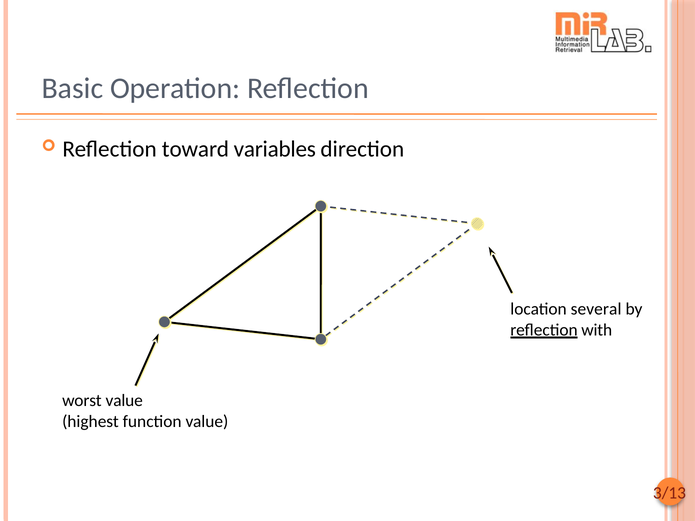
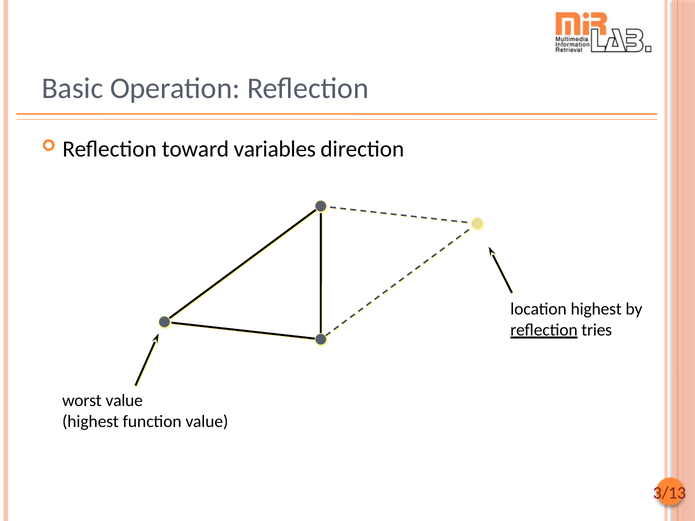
location several: several -> highest (596, 309)
with: with -> tries (597, 330)
